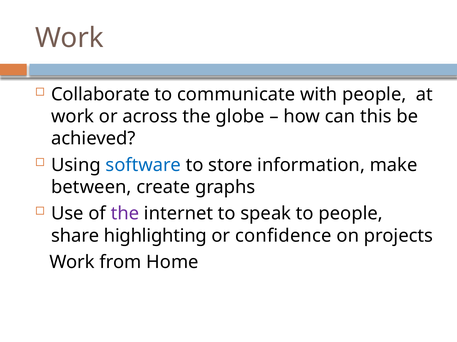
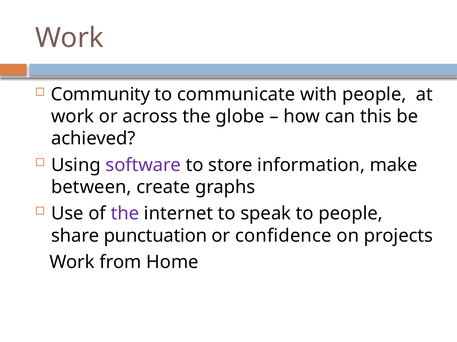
Collaborate: Collaborate -> Community (101, 95)
software colour: blue -> purple (143, 165)
highlighting: highlighting -> punctuation (155, 236)
